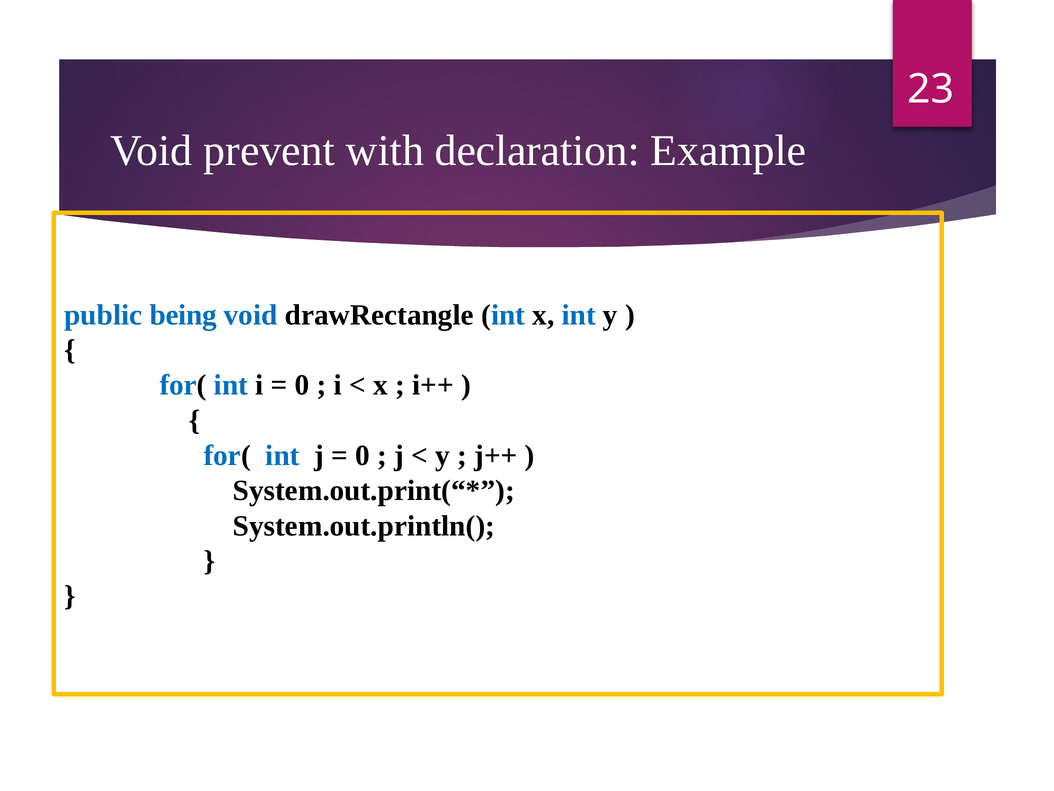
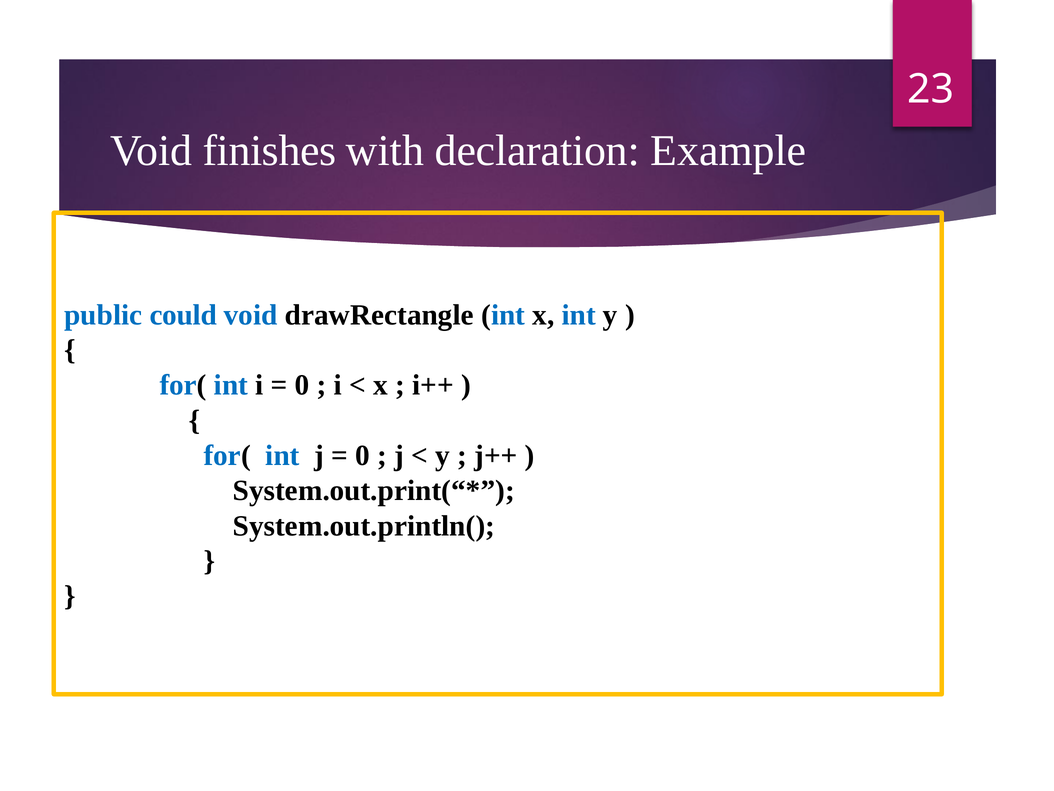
prevent: prevent -> finishes (269, 151)
being: being -> could (183, 315)
